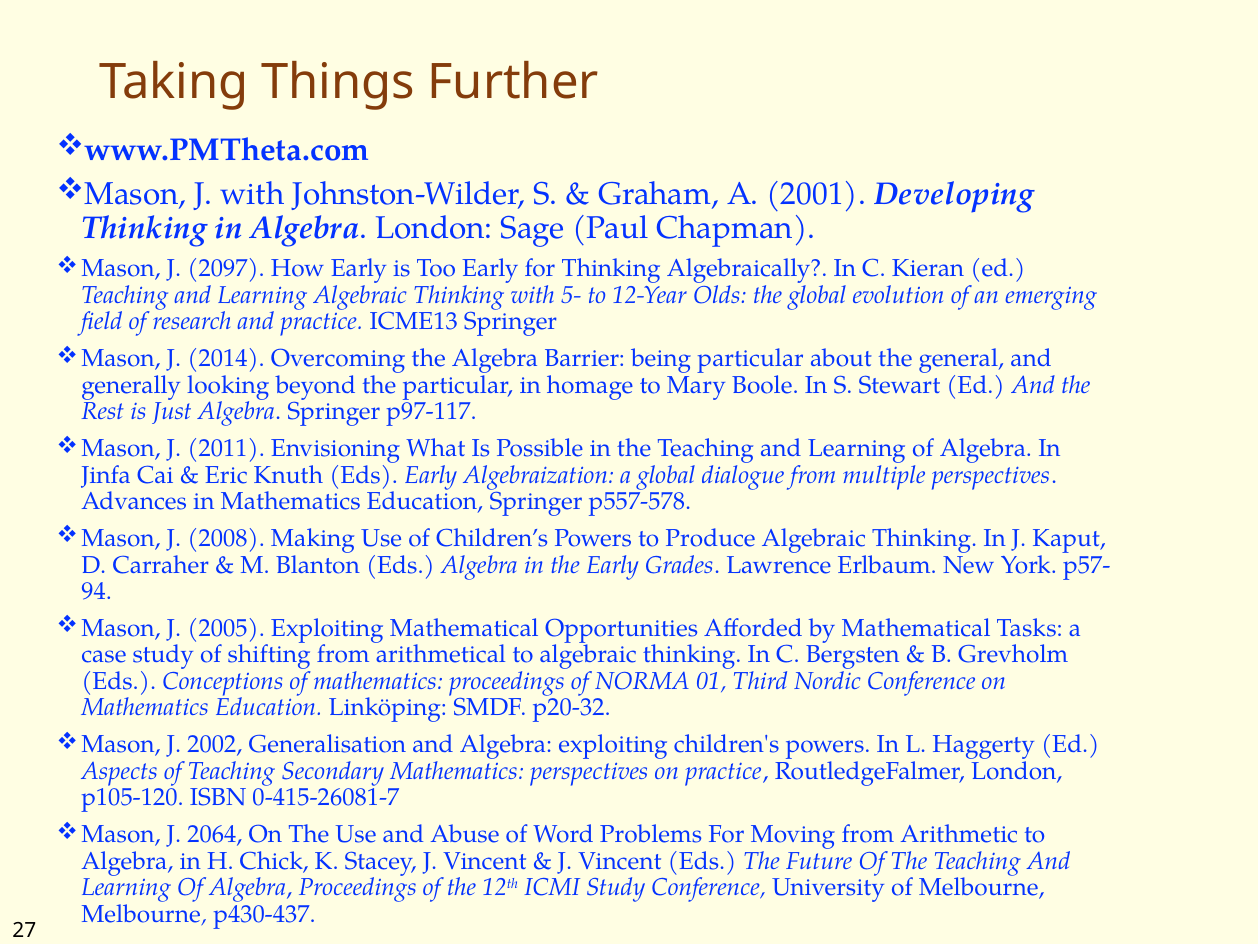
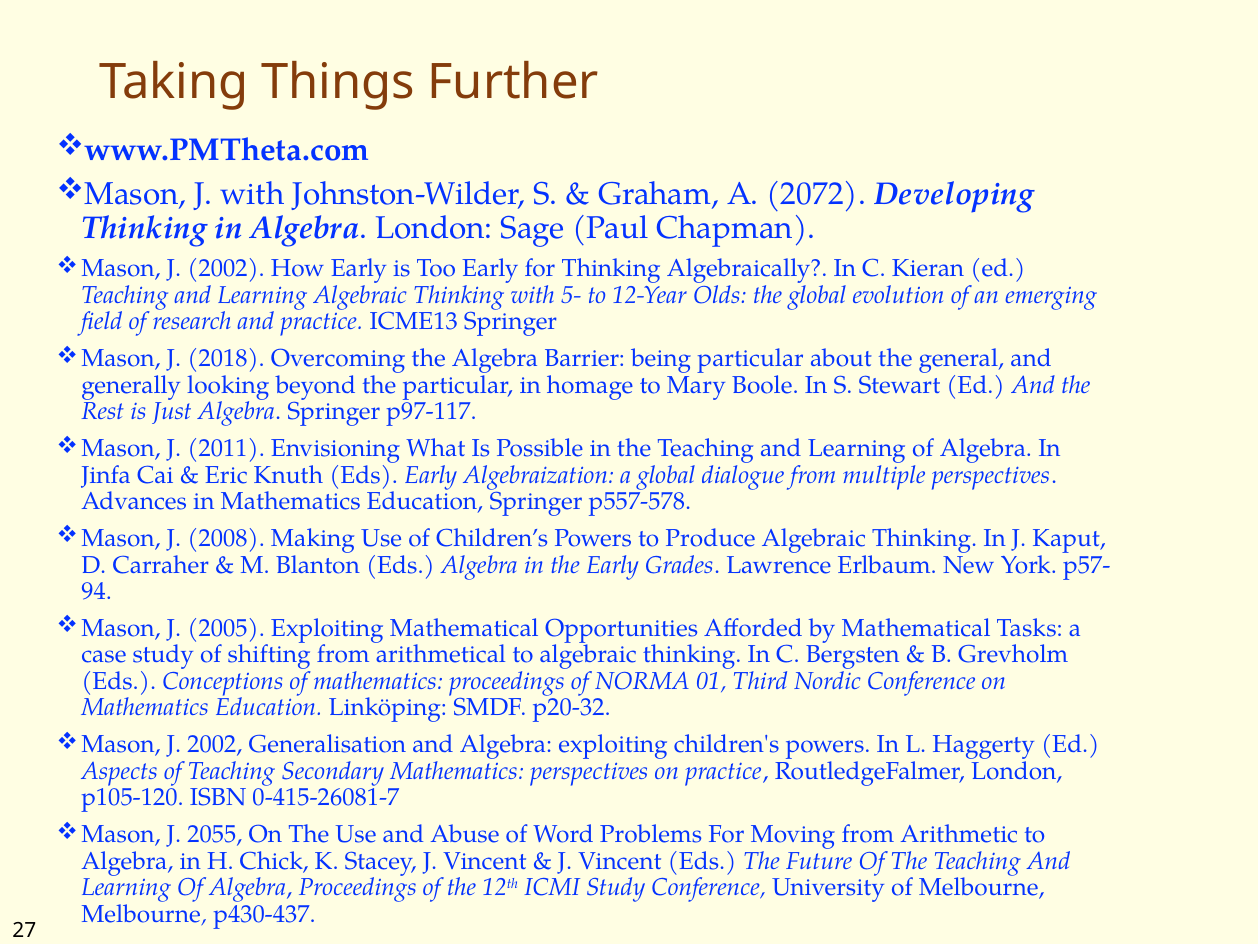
2001: 2001 -> 2072 (816, 194)
2097: 2097 -> 2002 (226, 269)
2014: 2014 -> 2018 (226, 359)
2064: 2064 -> 2055 (215, 834)
